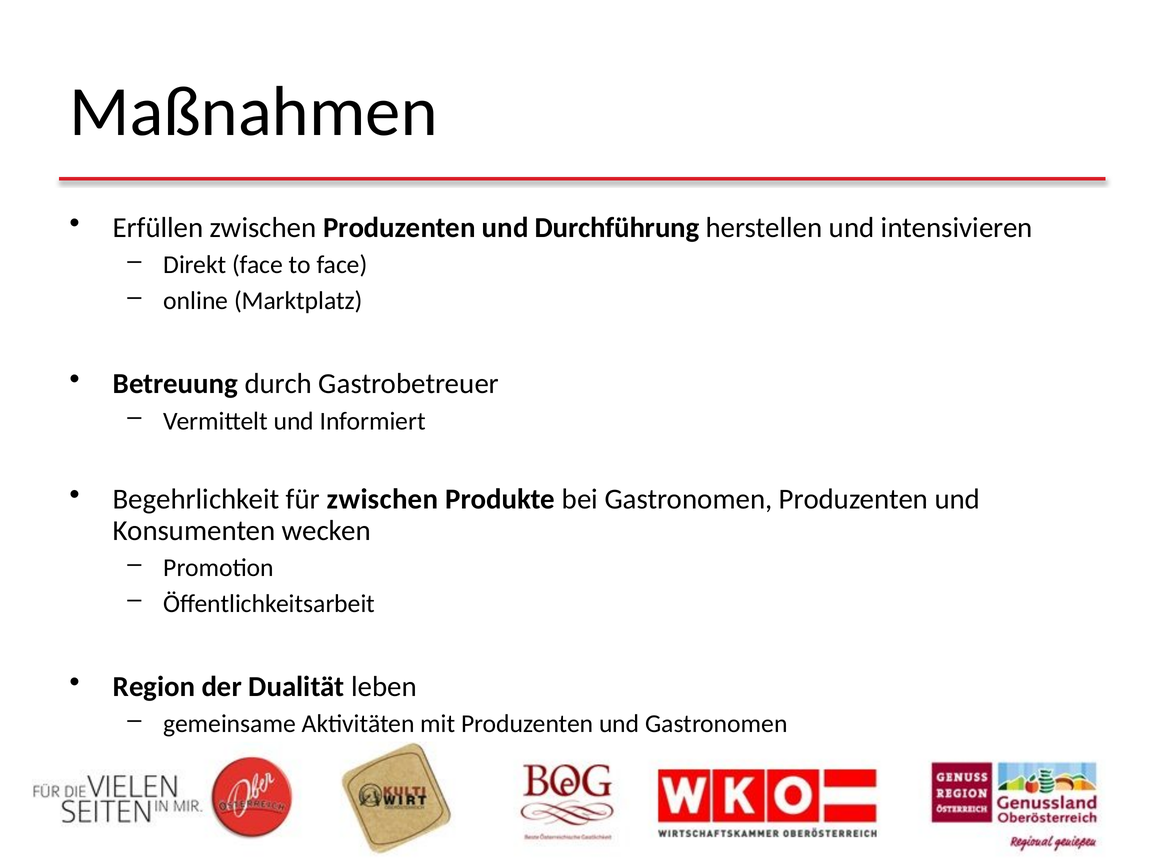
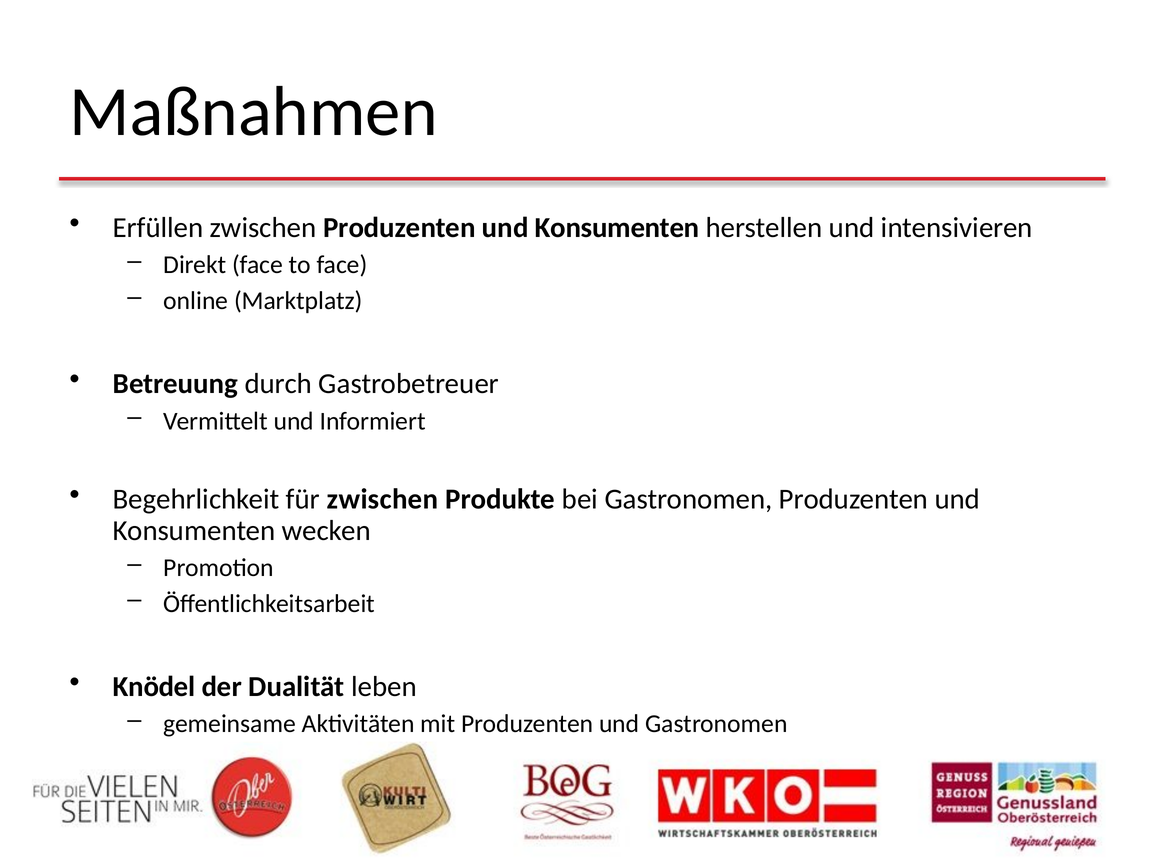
zwischen Produzenten und Durchführung: Durchführung -> Konsumenten (617, 228)
Region: Region -> Knödel (154, 686)
